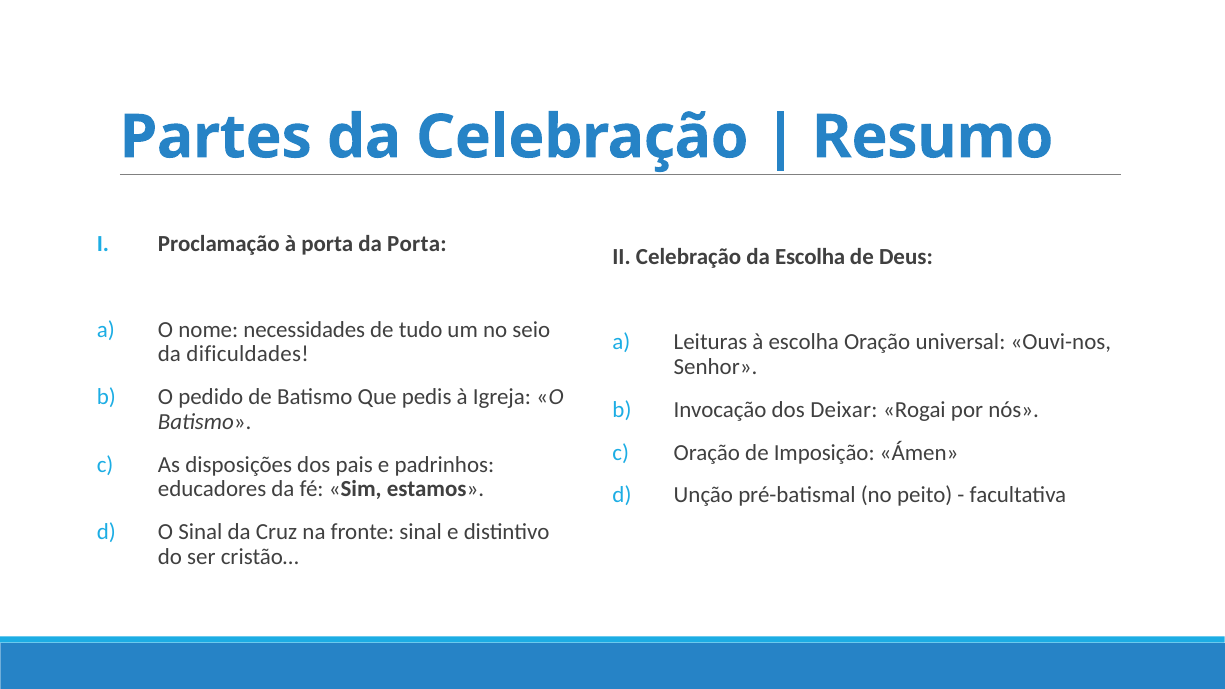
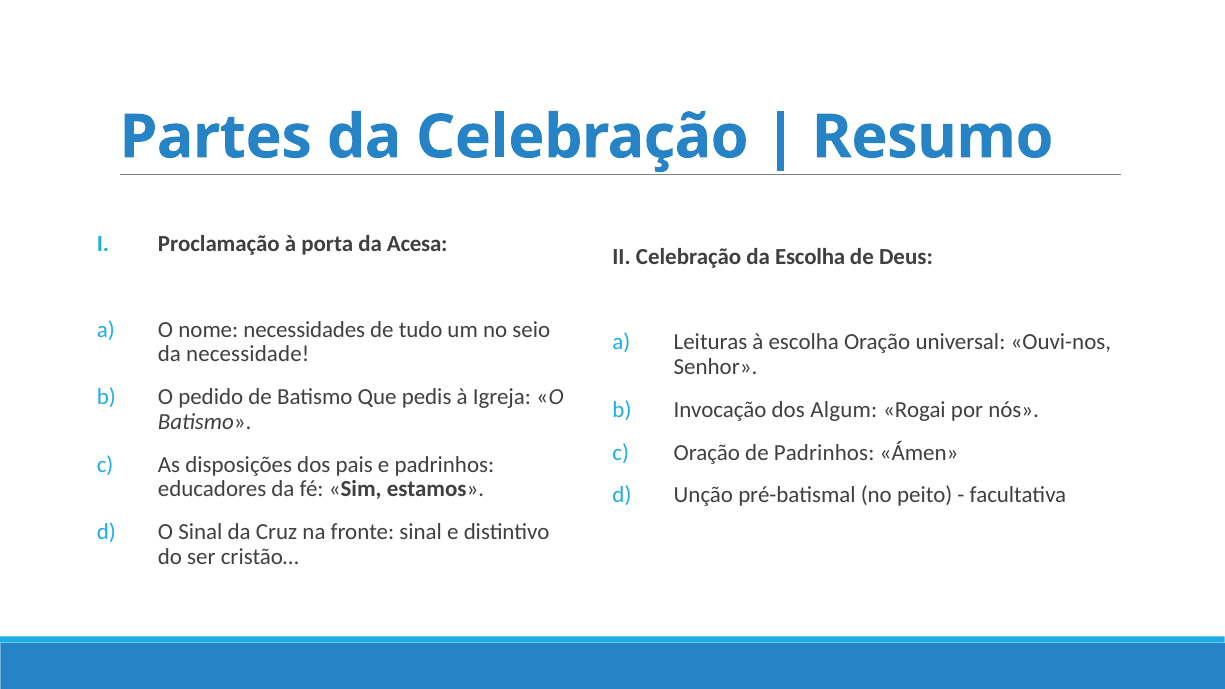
da Porta: Porta -> Acesa (417, 244)
dificuldades: dificuldades -> necessidade (248, 354)
Deixar: Deixar -> Algum (844, 410)
de Imposição: Imposição -> Padrinhos (824, 453)
